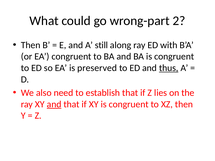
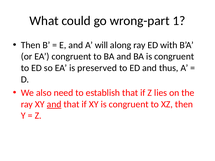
2: 2 -> 1 (179, 21)
still: still -> will (101, 45)
thus underline: present -> none (169, 68)
